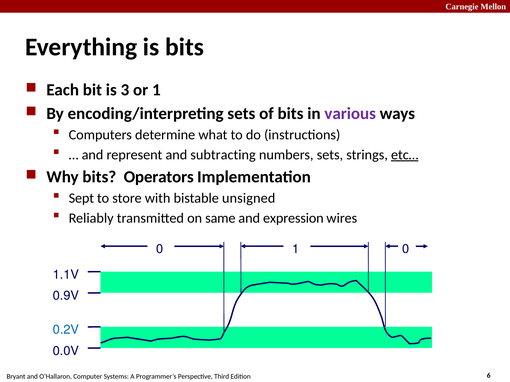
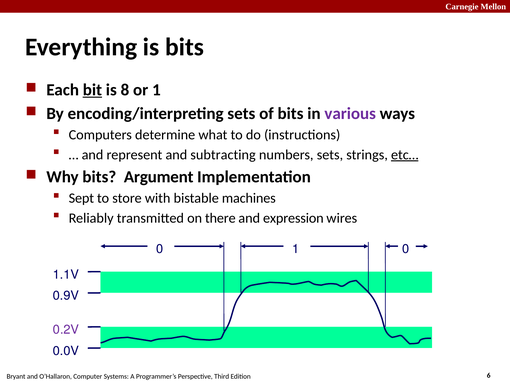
bit underline: none -> present (92, 90)
3: 3 -> 8 (125, 90)
Operators: Operators -> Argument (159, 177)
unsigned: unsigned -> machines (249, 199)
same: same -> there (220, 218)
0.2V colour: blue -> purple (66, 330)
